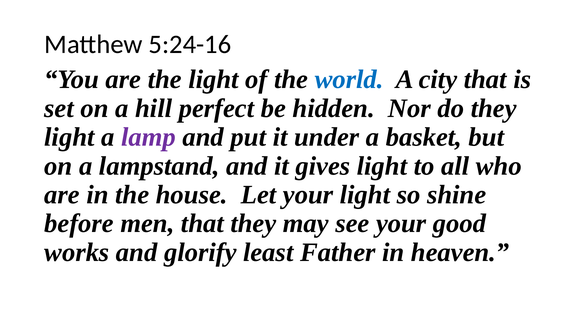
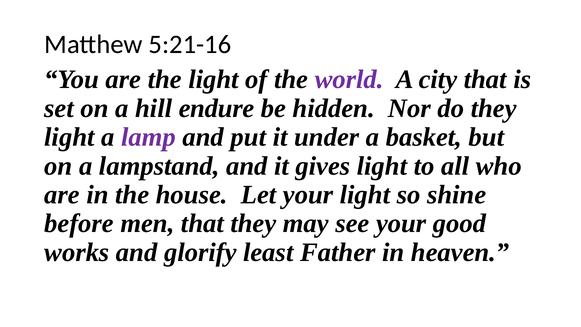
5:24-16: 5:24-16 -> 5:21-16 (190, 45)
world colour: blue -> purple (349, 79)
perfect: perfect -> endure (217, 108)
